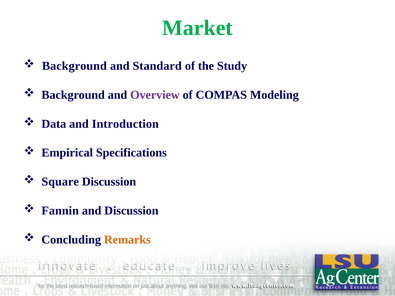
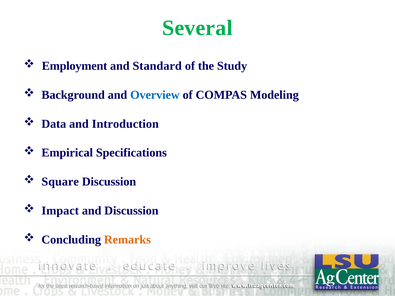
Market: Market -> Several (197, 28)
Background: Background -> Employment (75, 66)
Overview colour: purple -> blue (155, 95)
Fannin: Fannin -> Impact (60, 211)
